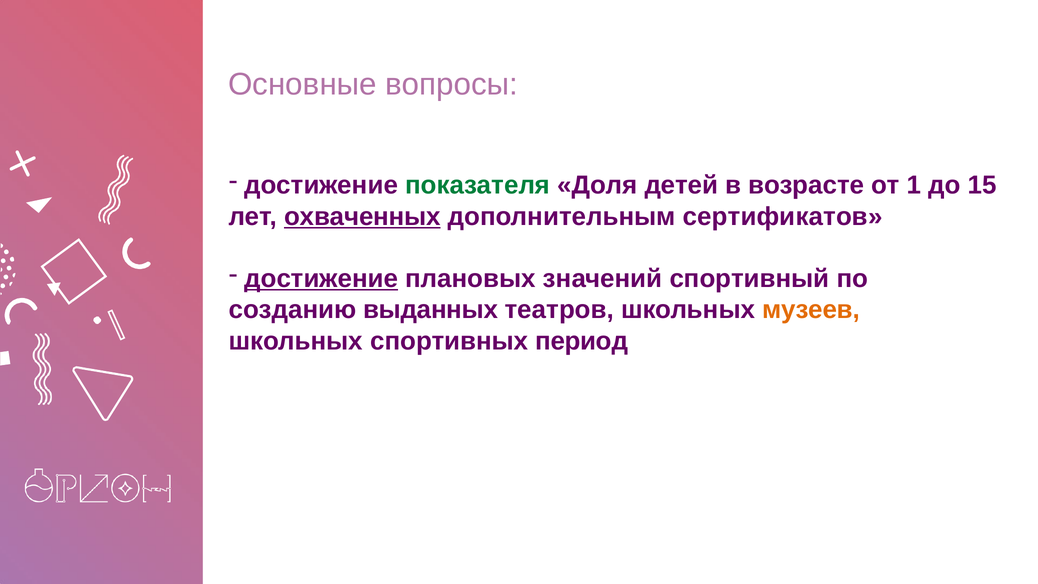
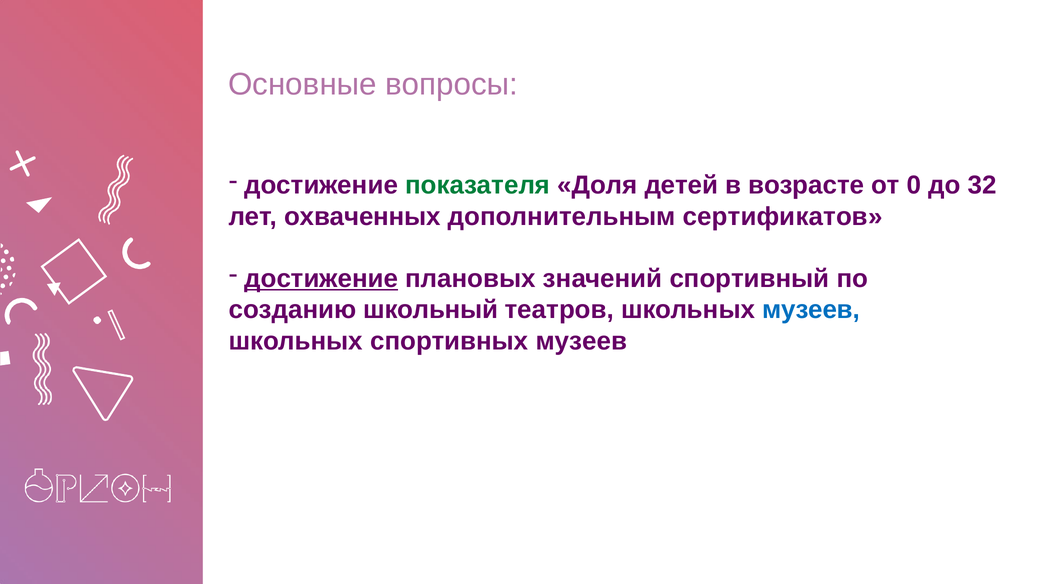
от 1: 1 -> 0 (914, 185)
15: 15 -> 32 (982, 185)
охваченных underline: present -> none (362, 216)
выданных: выданных -> школьный (431, 310)
музеев colour: orange -> blue (811, 310)
спортивных период: период -> музеев (581, 341)
